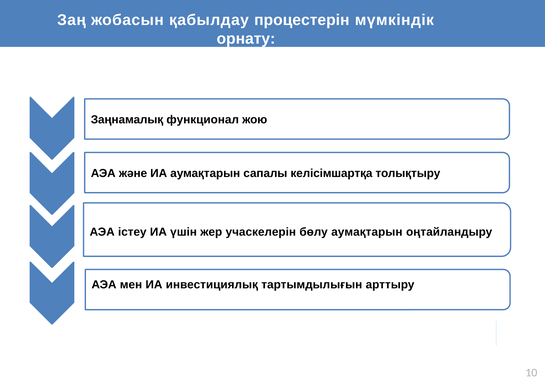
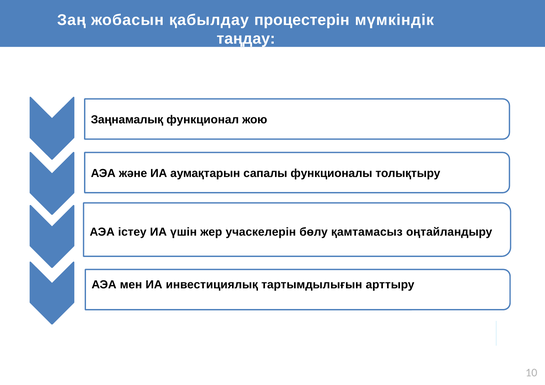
орнату: орнату -> таңдау (246, 39)
келісімшартқа: келісімшартқа -> функционалы (331, 174)
бөлу аумақтарын: аумақтарын -> қамтамасыз (367, 232)
